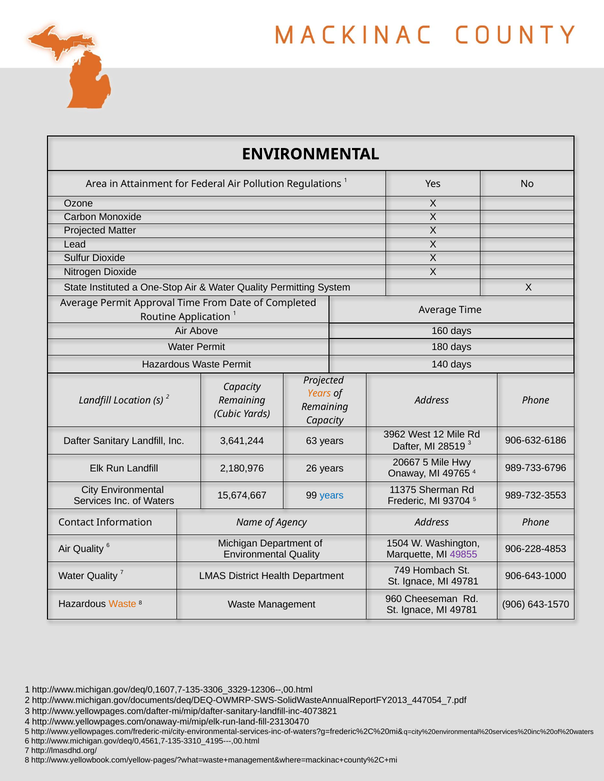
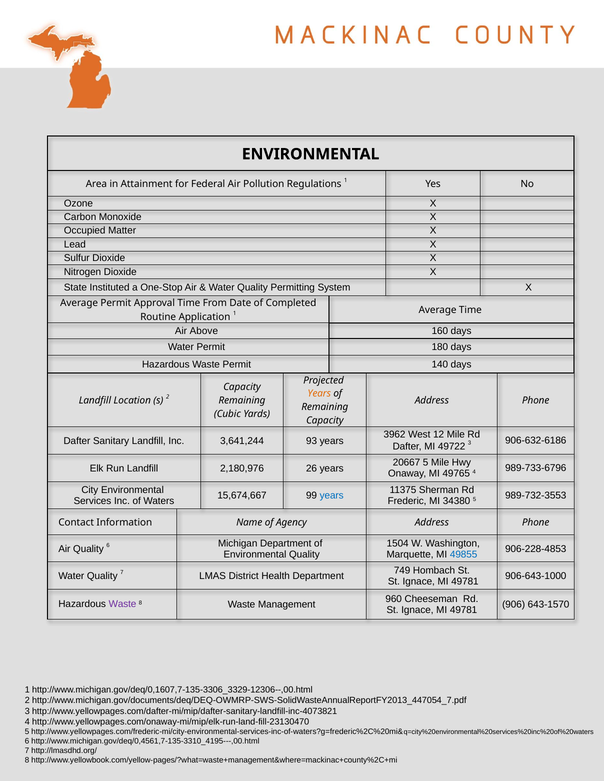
Projected: Projected -> Occupied (85, 231)
63: 63 -> 93 (312, 441)
28519: 28519 -> 49722 (452, 447)
93704: 93704 -> 34380 (457, 501)
49855 colour: purple -> blue (464, 555)
Waste colour: orange -> purple (122, 605)
